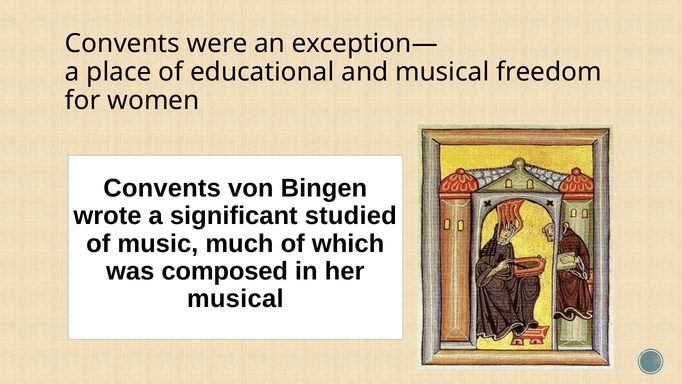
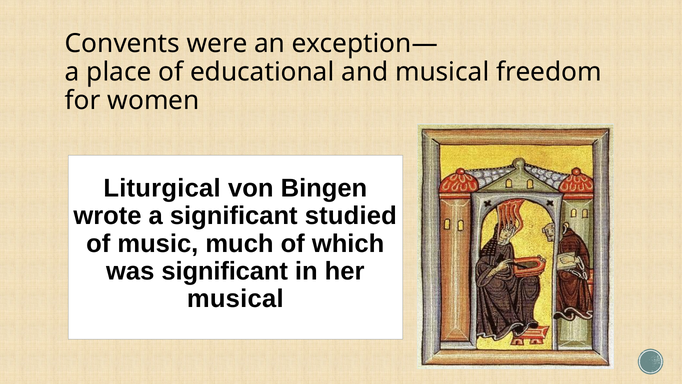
Convents: Convents -> Liturgical (162, 188)
was composed: composed -> significant (225, 271)
